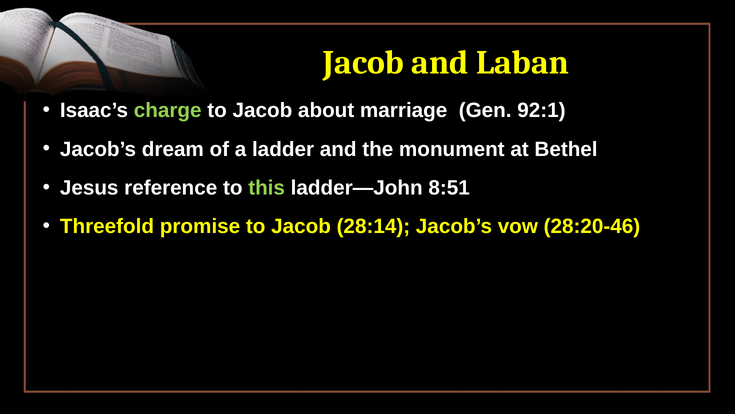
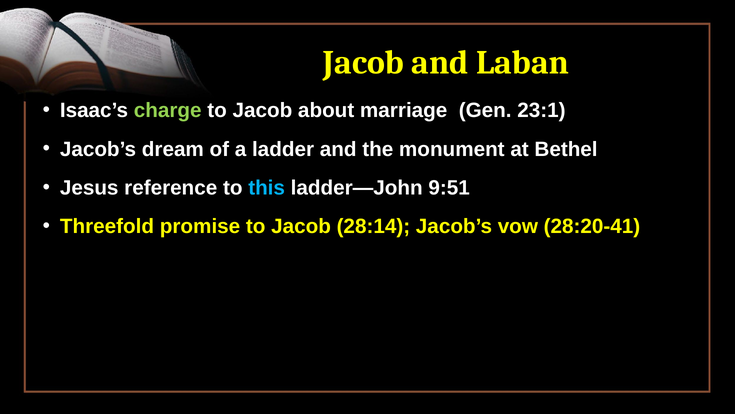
92:1: 92:1 -> 23:1 (541, 110)
this colour: light green -> light blue (267, 188)
8:51: 8:51 -> 9:51 (449, 188)
28:20-46: 28:20-46 -> 28:20-41 (592, 226)
